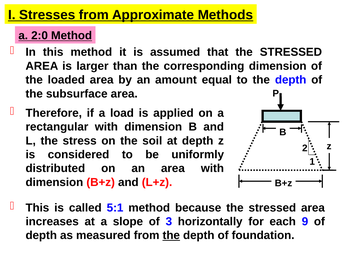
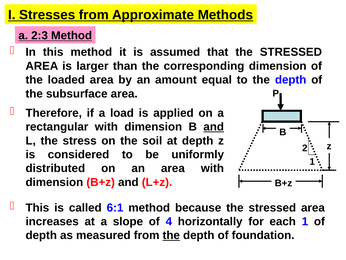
2:0: 2:0 -> 2:3 (40, 36)
and underline: none -> present (214, 127)
5:1: 5:1 -> 6:1 (115, 207)
3: 3 -> 4 (169, 221)
each 9: 9 -> 1 (305, 221)
